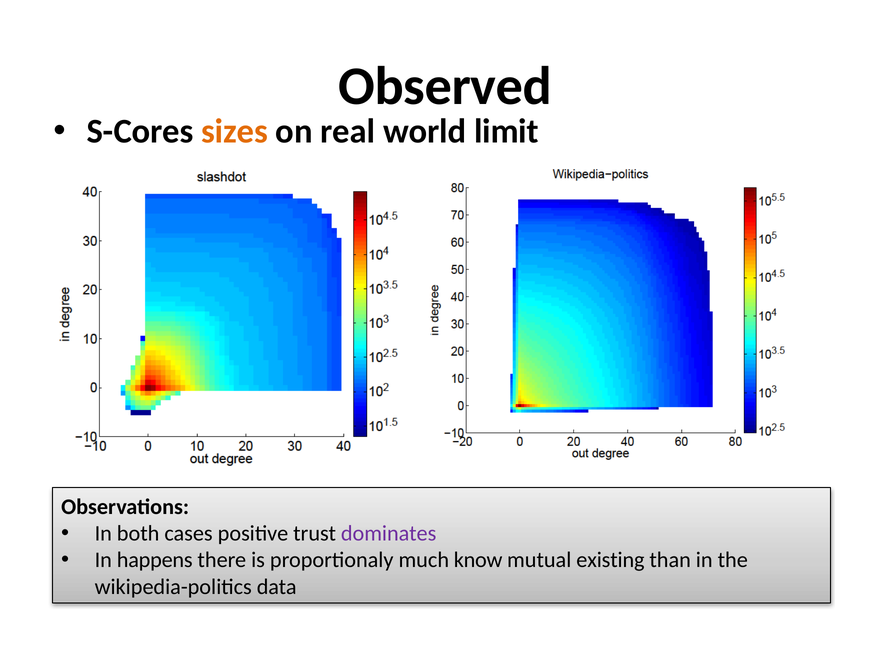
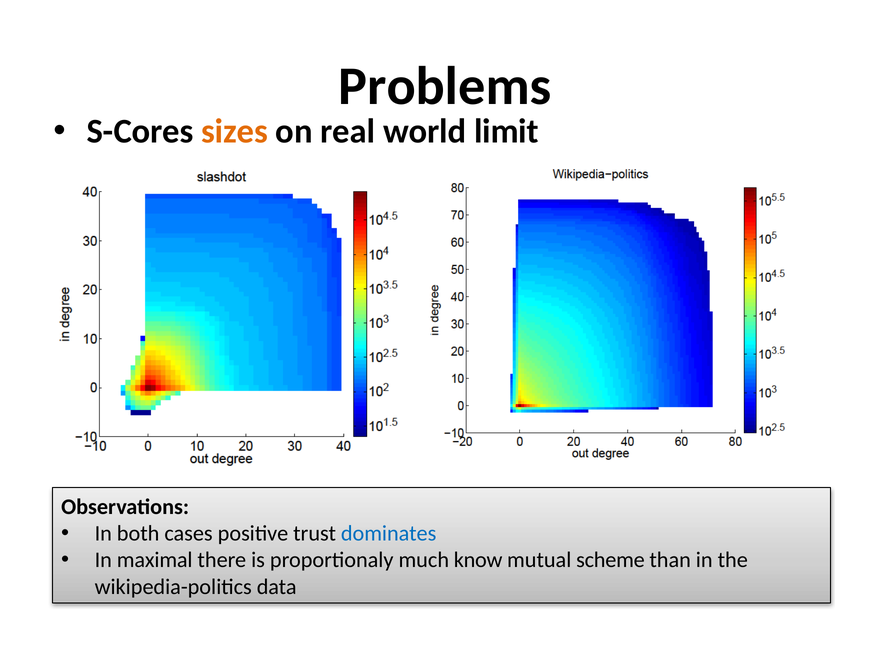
Observed: Observed -> Problems (445, 86)
dominates colour: purple -> blue (389, 534)
happens: happens -> maximal (155, 561)
existing: existing -> scheme (610, 561)
